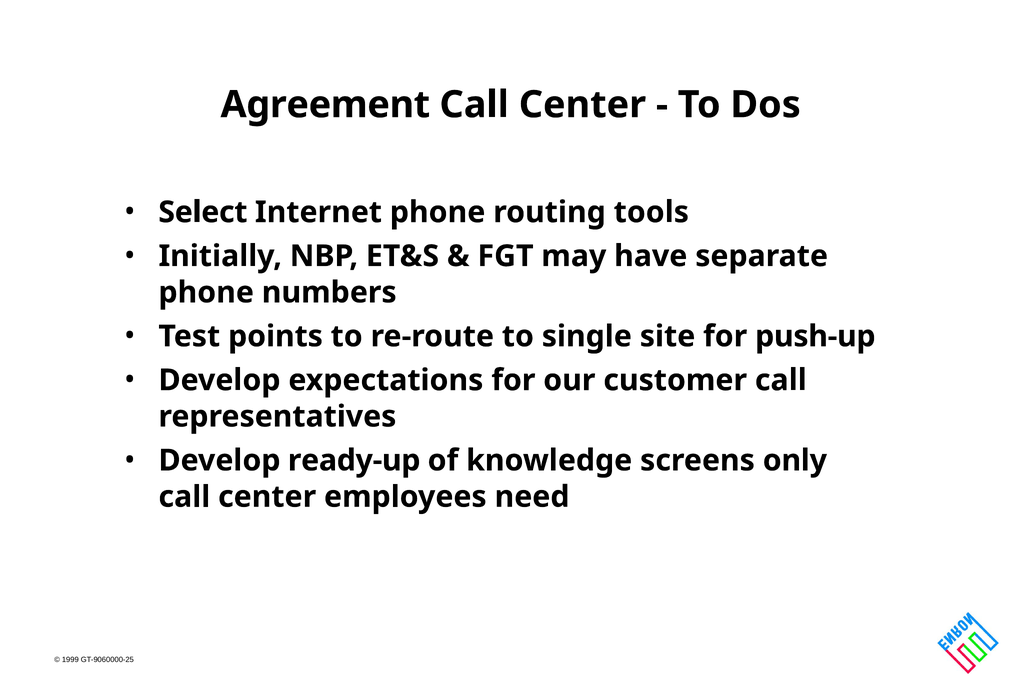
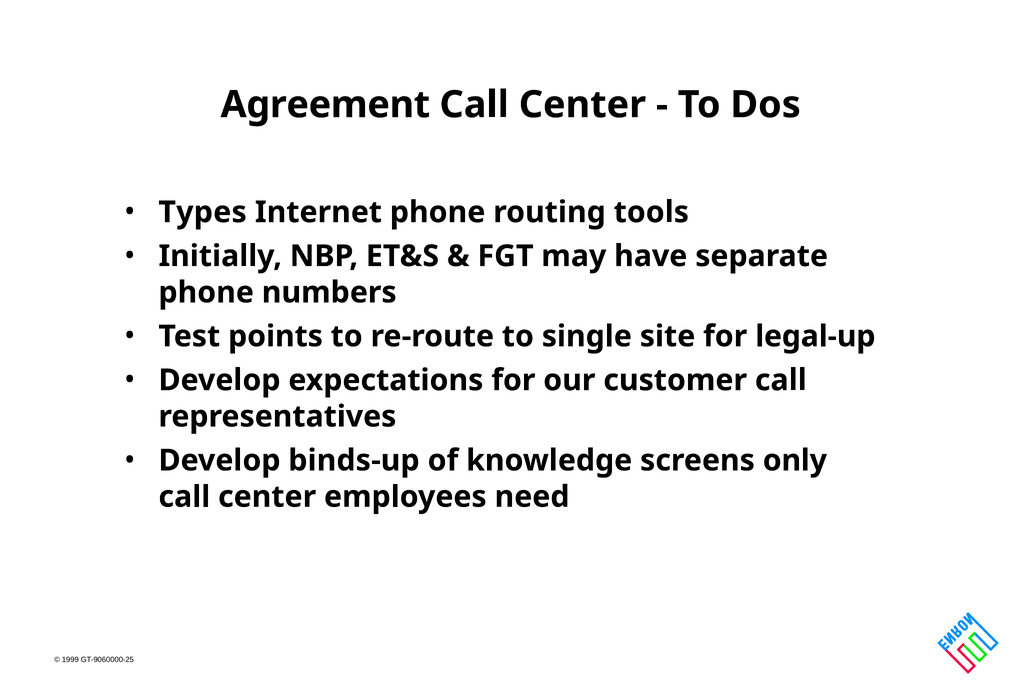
Select: Select -> Types (203, 212)
push-up: push-up -> legal-up (815, 336)
ready-up: ready-up -> binds-up (354, 461)
